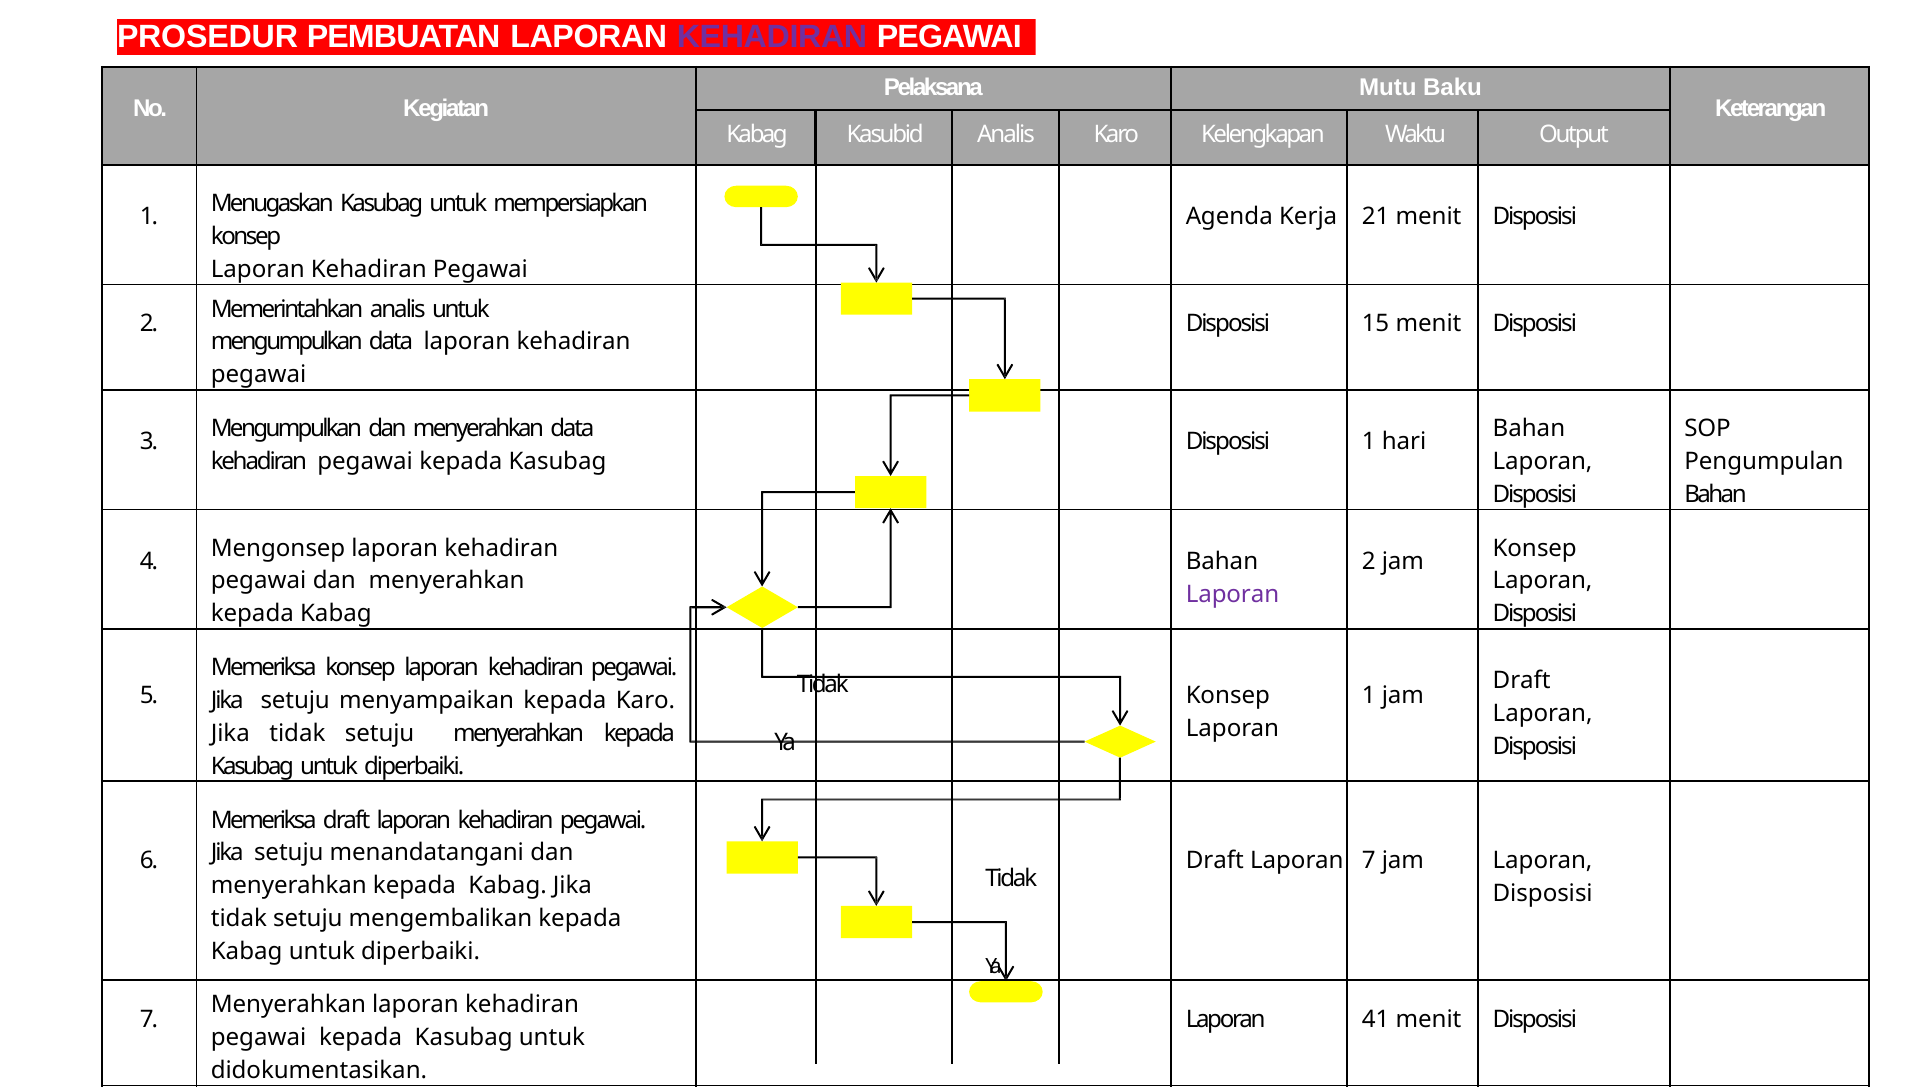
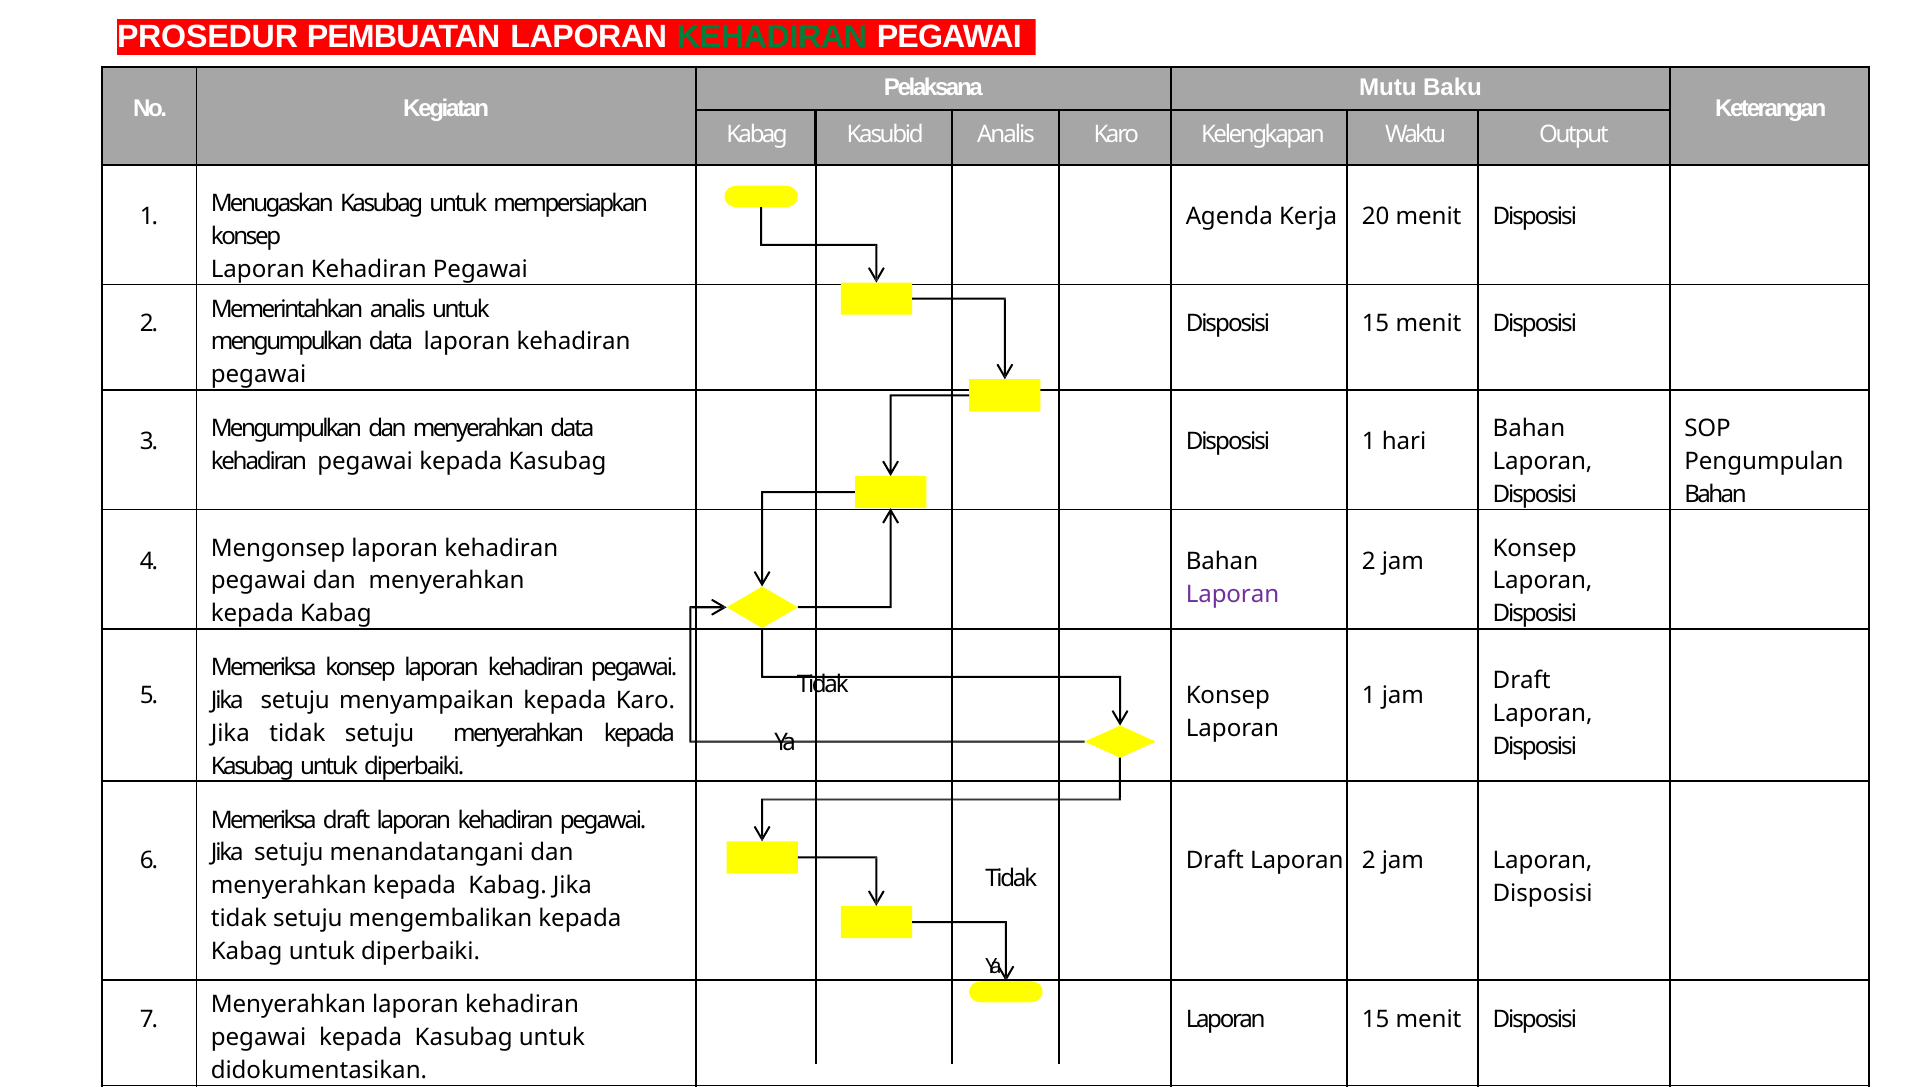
KEHADIRAN colour: purple -> green (772, 37)
21: 21 -> 20 (1376, 217)
Draft Laporan 7: 7 -> 2 (1369, 861)
41: 41 -> 15 (1376, 1019)
